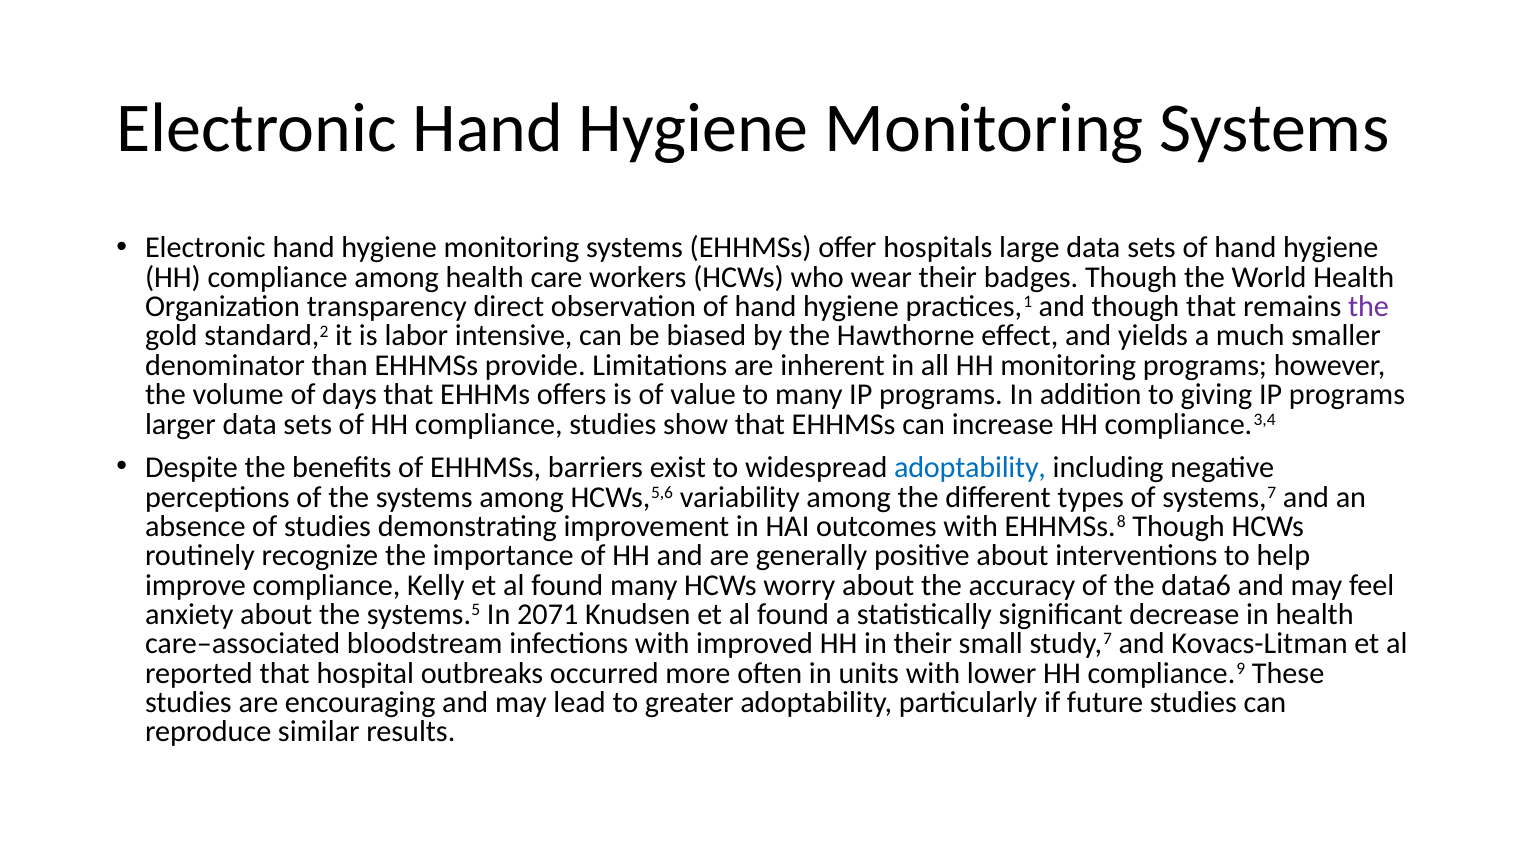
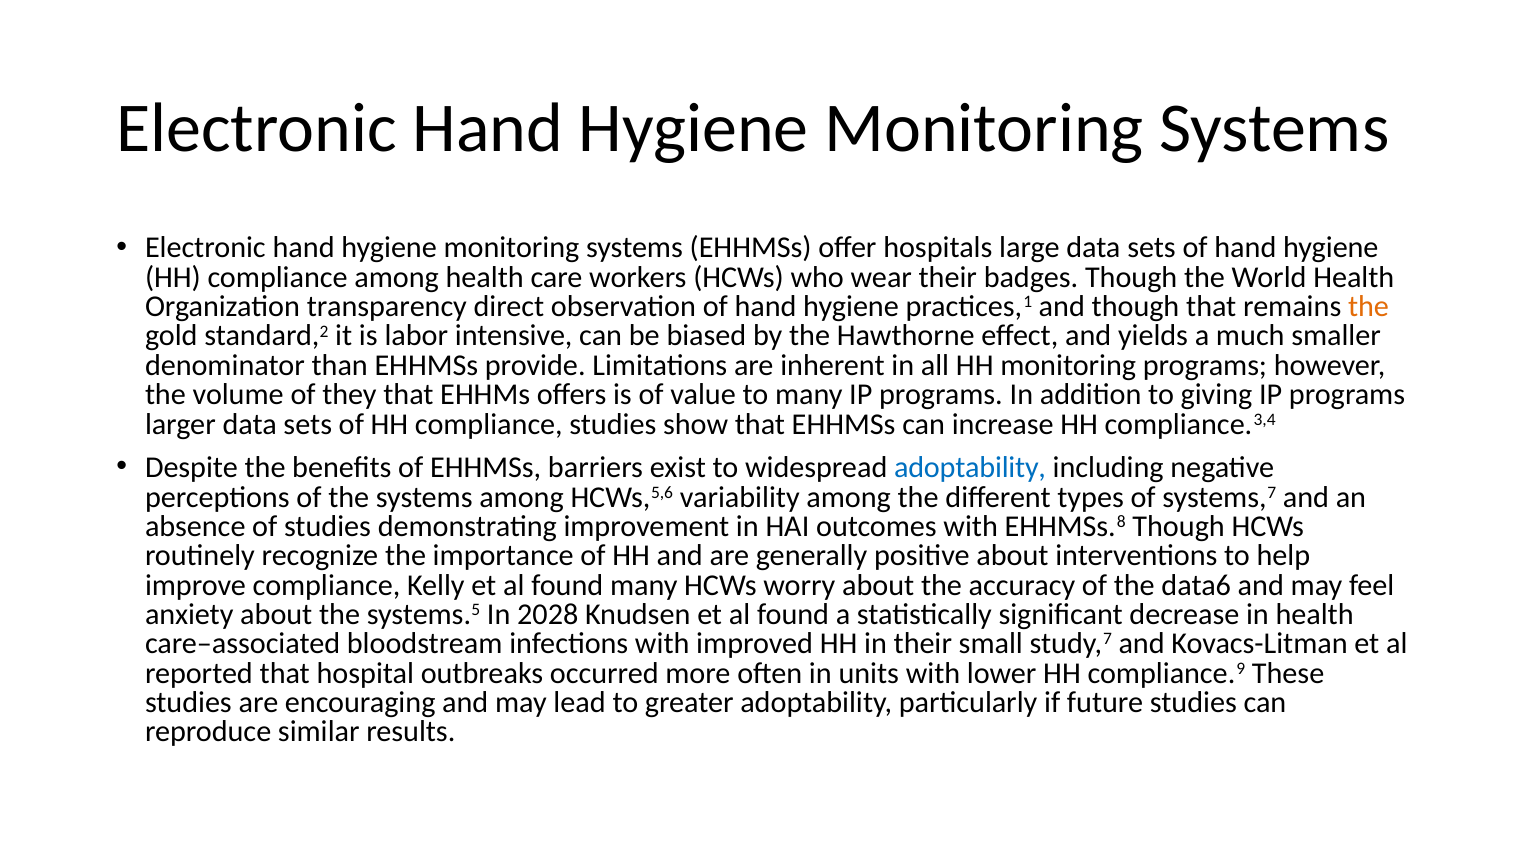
the colour: purple -> orange (1368, 307)
days: days -> they (349, 395)
2071: 2071 -> 2028 (548, 614)
